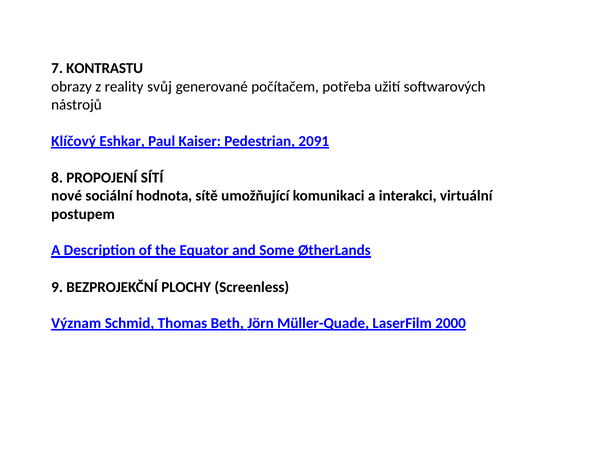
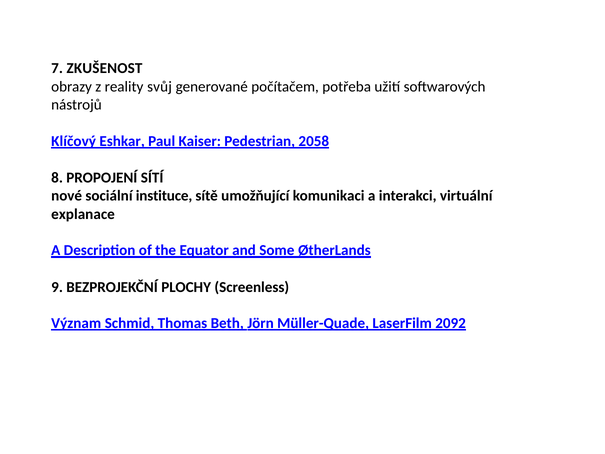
KONTRASTU: KONTRASTU -> ZKUŠENOST (104, 68)
2091: 2091 -> 2058 (314, 141)
hodnota: hodnota -> instituce (164, 196)
postupem: postupem -> explanace (83, 214)
2000: 2000 -> 2092 (451, 323)
